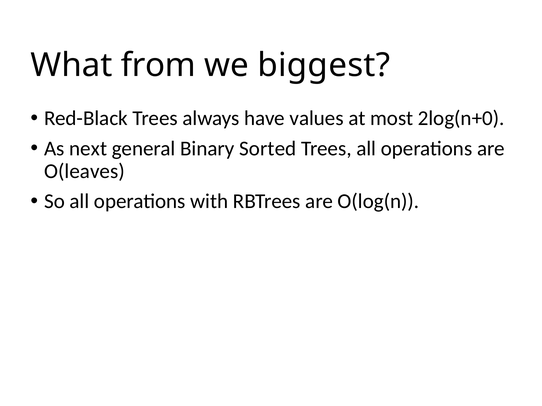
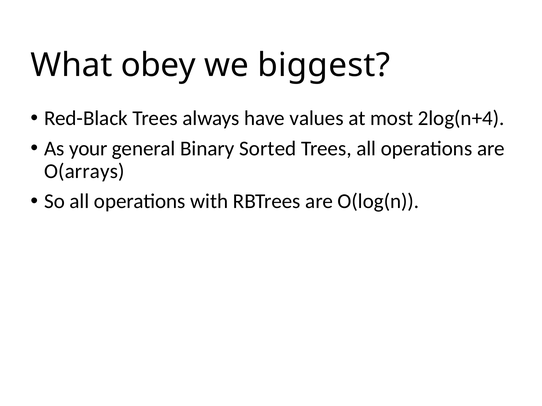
from: from -> obey (158, 65)
2log(n+0: 2log(n+0 -> 2log(n+4 (461, 118)
next: next -> your (88, 149)
O(leaves: O(leaves -> O(arrays (84, 171)
